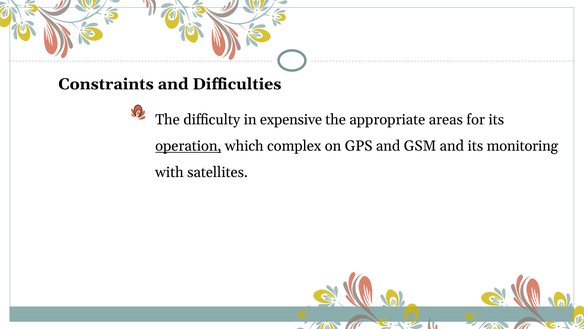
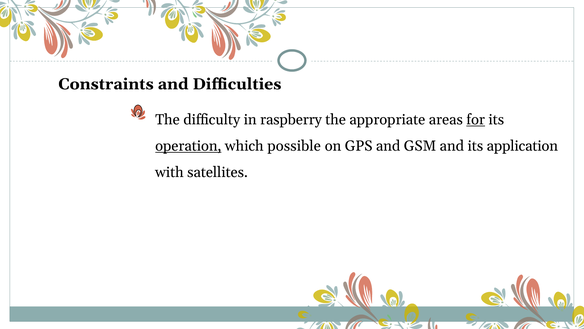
expensive: expensive -> raspberry (291, 120)
for underline: none -> present (476, 120)
complex: complex -> possible (294, 146)
monitoring: monitoring -> application (522, 146)
